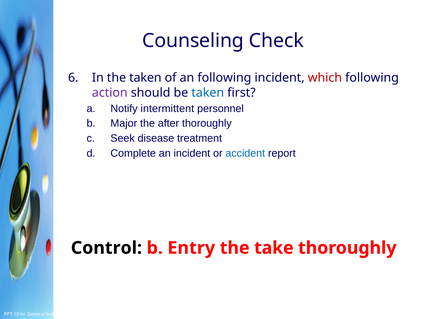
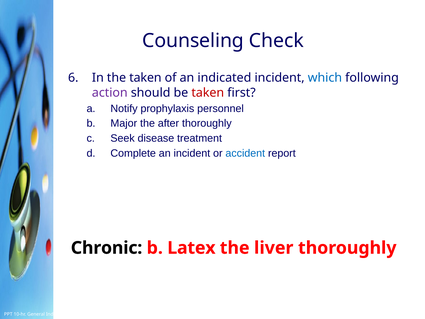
an following: following -> indicated (224, 78)
which colour: red -> blue (325, 78)
taken colour: blue -> red (208, 93)
intermittent: intermittent -> prophylaxis (167, 108)
Control: Control -> Chronic (107, 248)
Entry: Entry -> Latex (191, 248)
take: take -> liver (274, 248)
